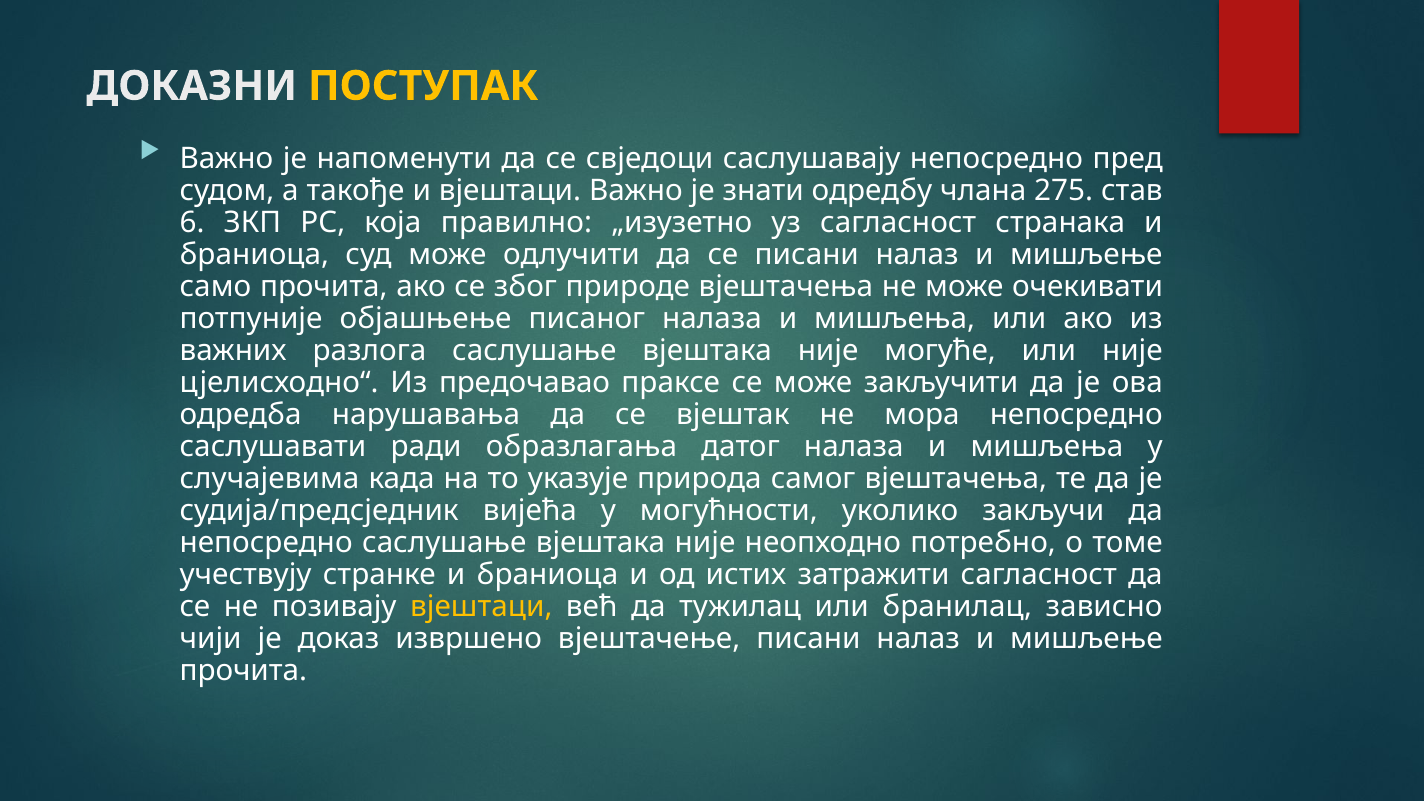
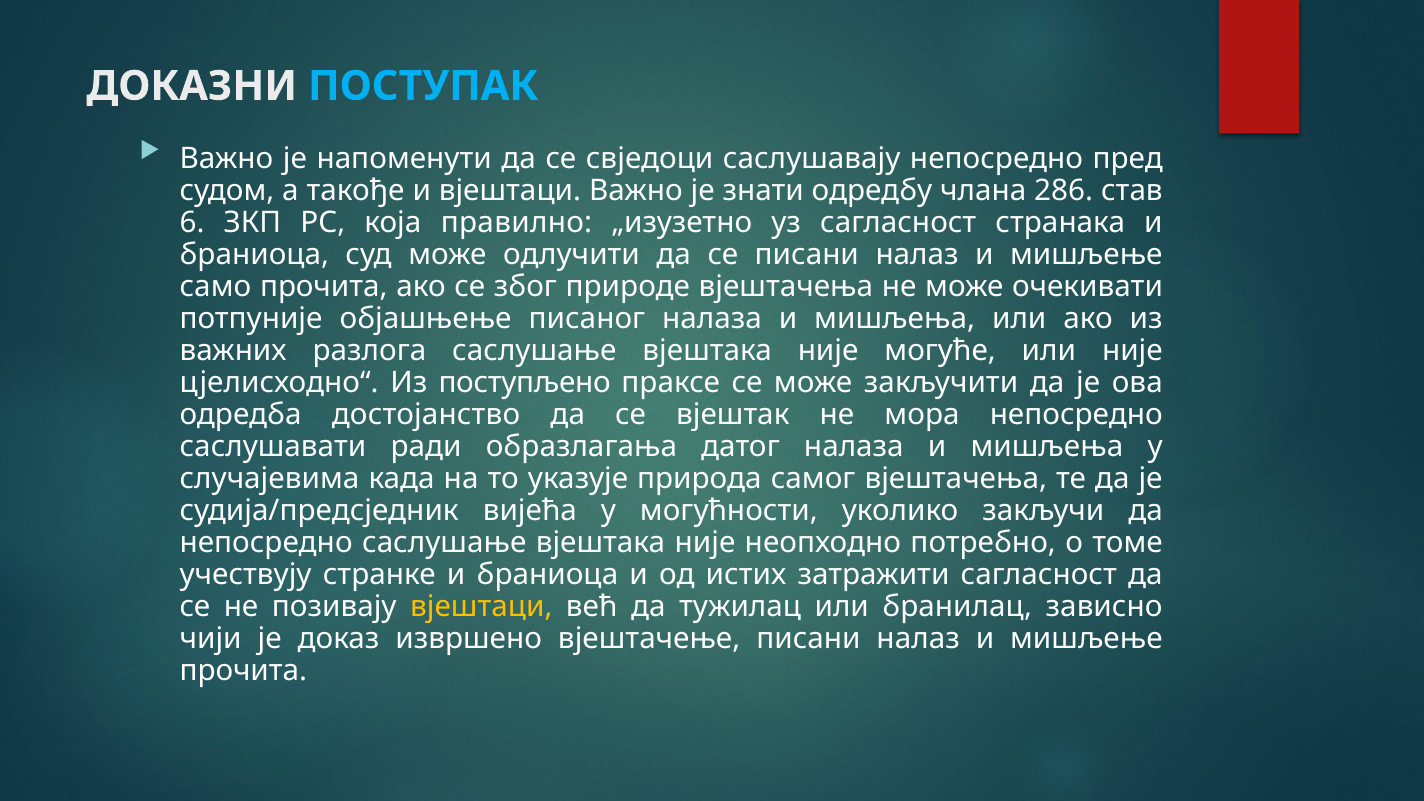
ПОСТУПАК colour: yellow -> light blue (423, 86)
275: 275 -> 286 (1064, 190)
предочавао: предочавао -> поступљено (525, 383)
нарушавања: нарушавања -> достојанство (426, 415)
